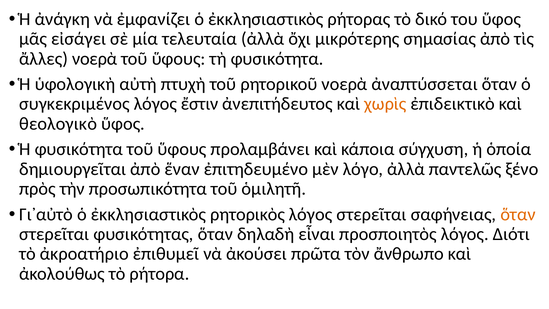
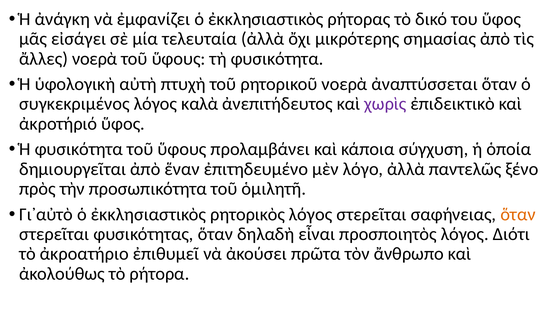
ἔστιν: ἔστιν -> καλὰ (200, 104)
χωρὶς colour: orange -> purple (385, 104)
θεολογικὸ: θεολογικὸ -> ἀκροτήριό (58, 124)
